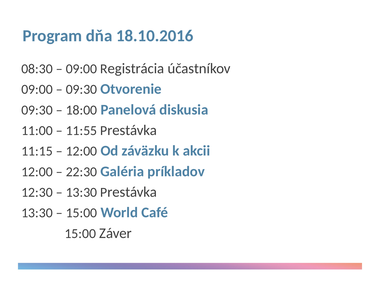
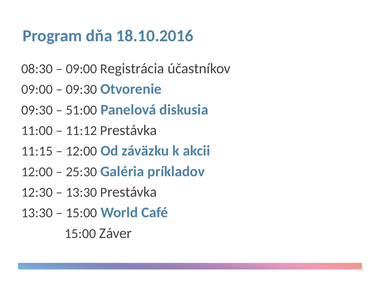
18:00: 18:00 -> 51:00 (81, 110)
11:55: 11:55 -> 11:12 (81, 131)
22:30: 22:30 -> 25:30 (81, 172)
